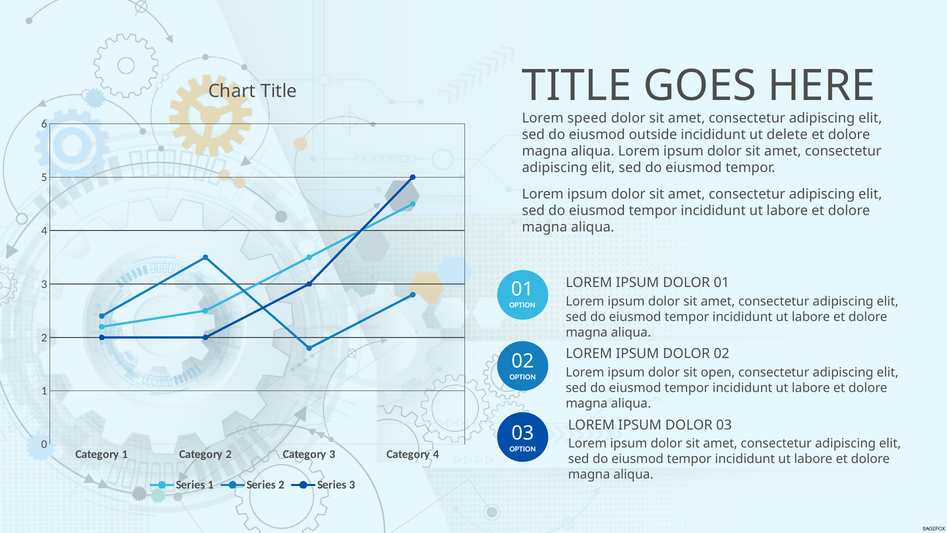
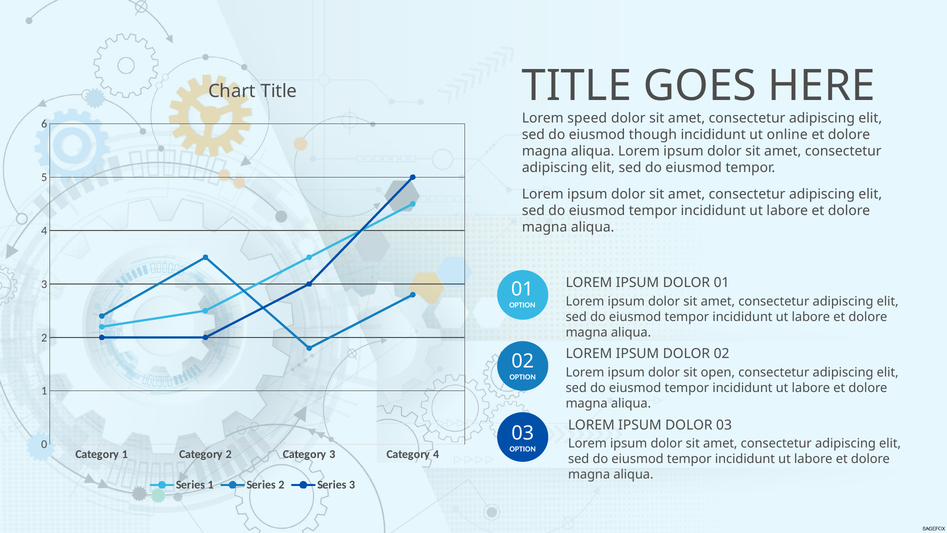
outside: outside -> though (653, 135)
delete: delete -> online (787, 135)
